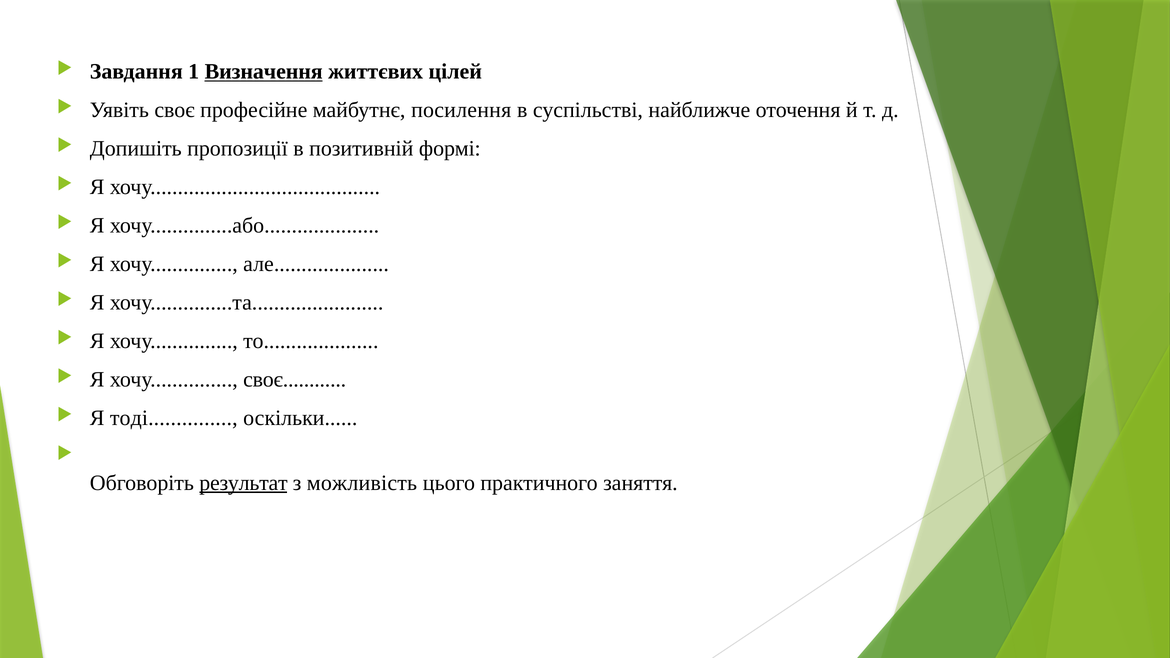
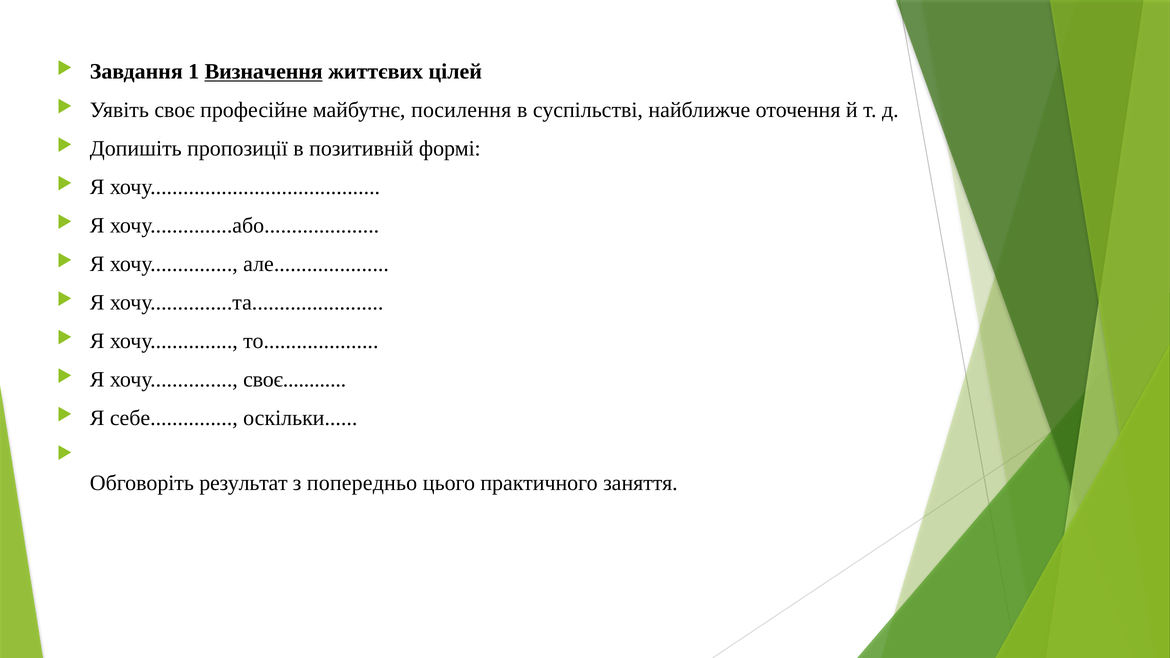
тоді: тоді -> себе (174, 418)
результат underline: present -> none (243, 483)
можливість: можливість -> попередньо (362, 483)
